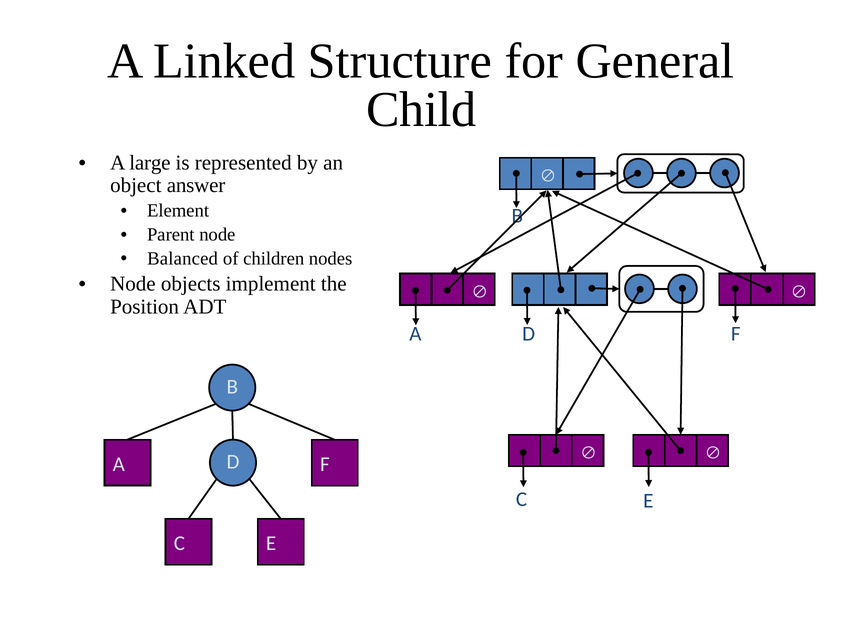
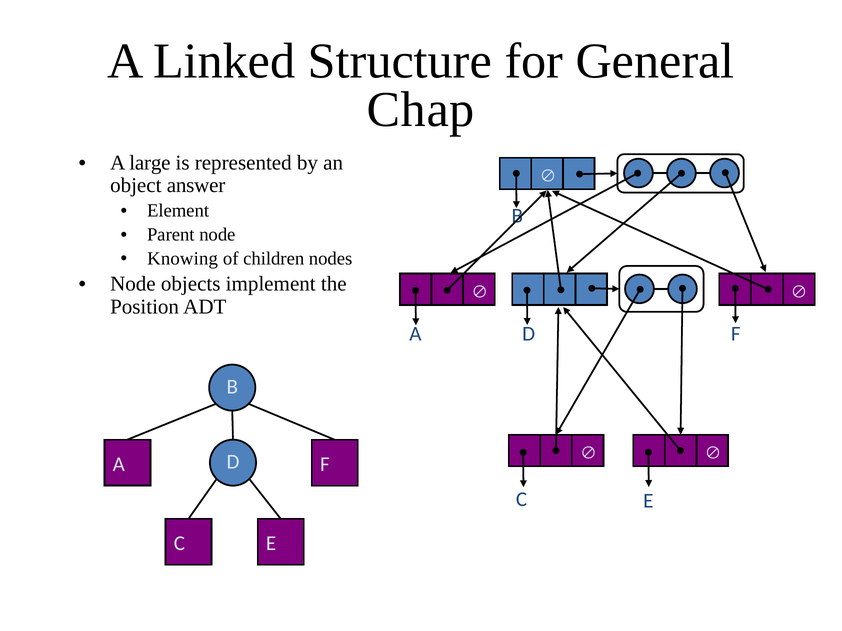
Child: Child -> Chap (421, 110)
Balanced: Balanced -> Knowing (183, 259)
